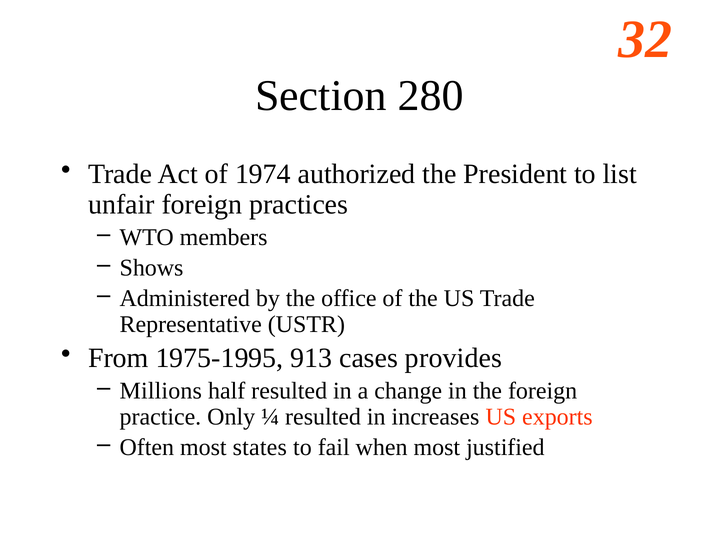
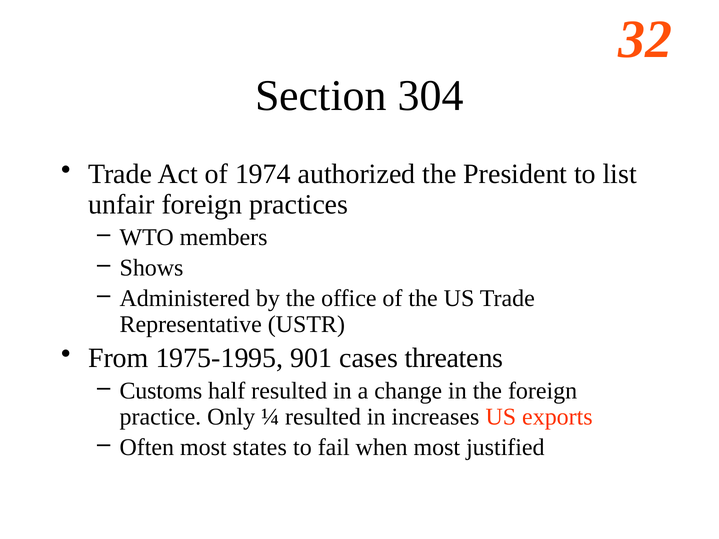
280: 280 -> 304 (431, 96)
913: 913 -> 901 (311, 358)
provides: provides -> threatens (454, 358)
Millions: Millions -> Customs (161, 391)
